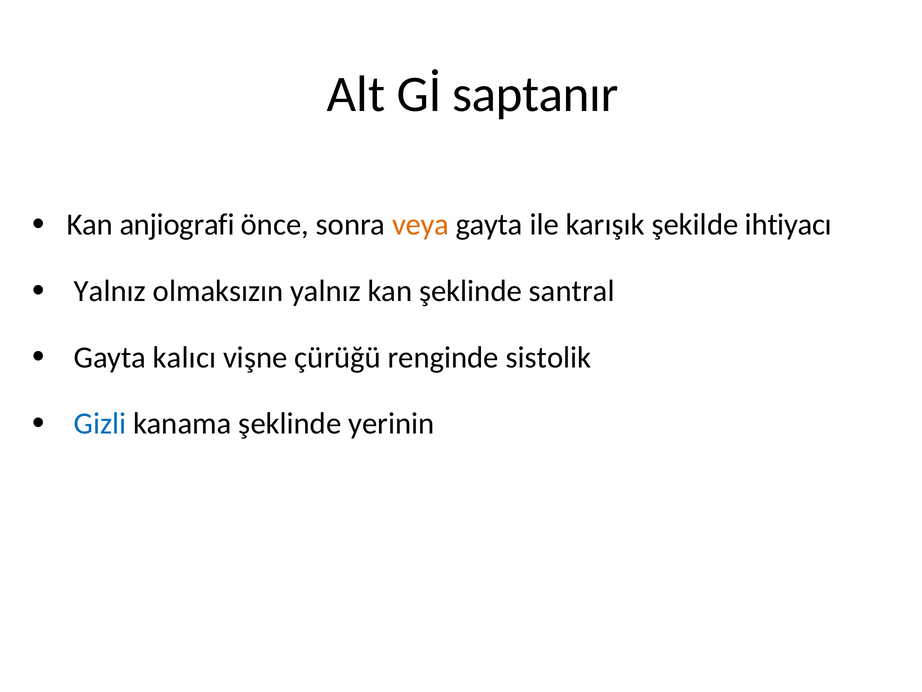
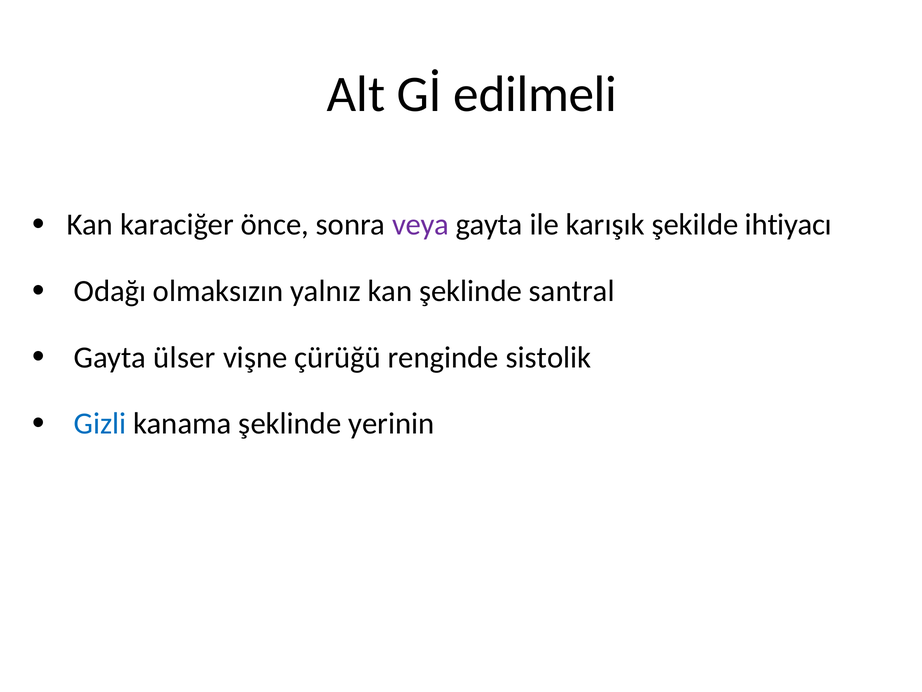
saptanır: saptanır -> edilmeli (535, 94)
anjiografi: anjiografi -> karaciğer (177, 224)
veya colour: orange -> purple (421, 224)
Yalnız: Yalnız -> Odağı (110, 291)
kalıcı: kalıcı -> ülser (184, 357)
